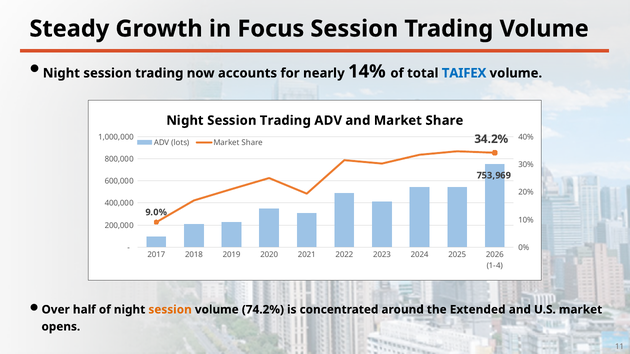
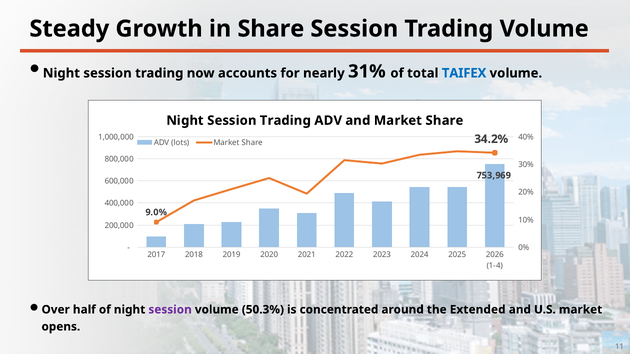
in Focus: Focus -> Share (271, 29)
14%: 14% -> 31% (367, 71)
session colour: orange -> purple (170, 310)
74.2%: 74.2% -> 50.3% (263, 310)
